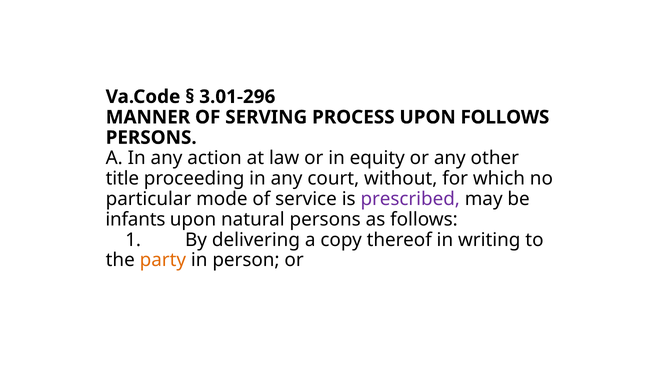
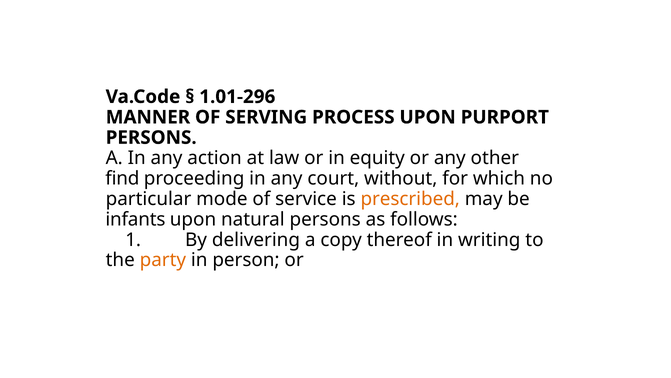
3.01-296: 3.01-296 -> 1.01-296 (237, 97)
UPON FOLLOWS: FOLLOWS -> PURPORT (505, 117)
title: title -> find (122, 178)
prescribed colour: purple -> orange (410, 199)
